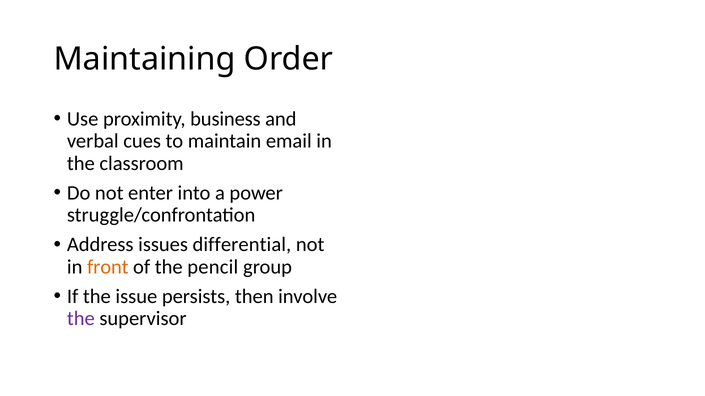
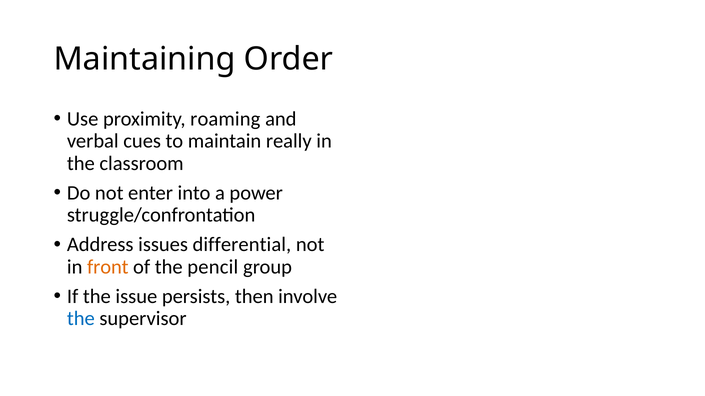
business: business -> roaming (225, 119)
email: email -> really (289, 141)
the colour: purple -> blue (81, 319)
